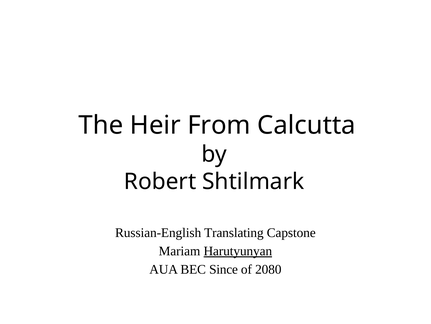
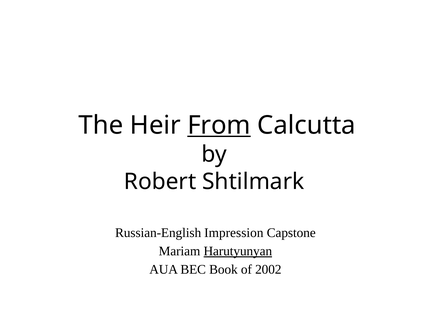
From underline: none -> present (219, 125)
Translating: Translating -> Impression (234, 232)
Since: Since -> Book (223, 269)
2080: 2080 -> 2002 (268, 269)
